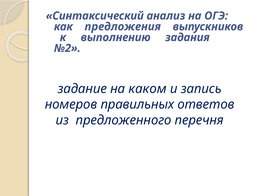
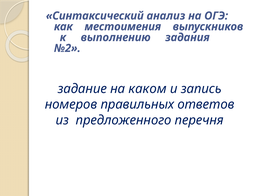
предложения: предложения -> местоимения (123, 27)
